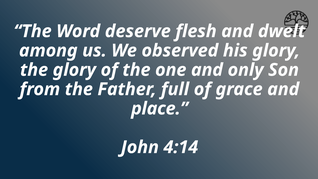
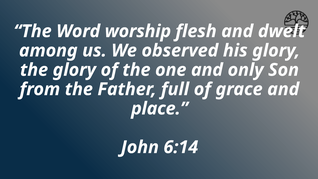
deserve: deserve -> worship (138, 31)
4:14: 4:14 -> 6:14 (181, 147)
